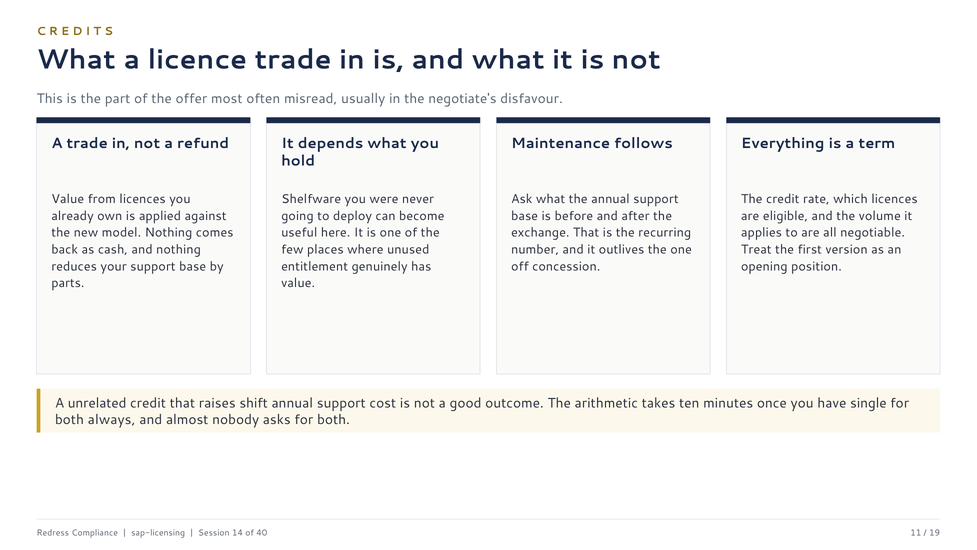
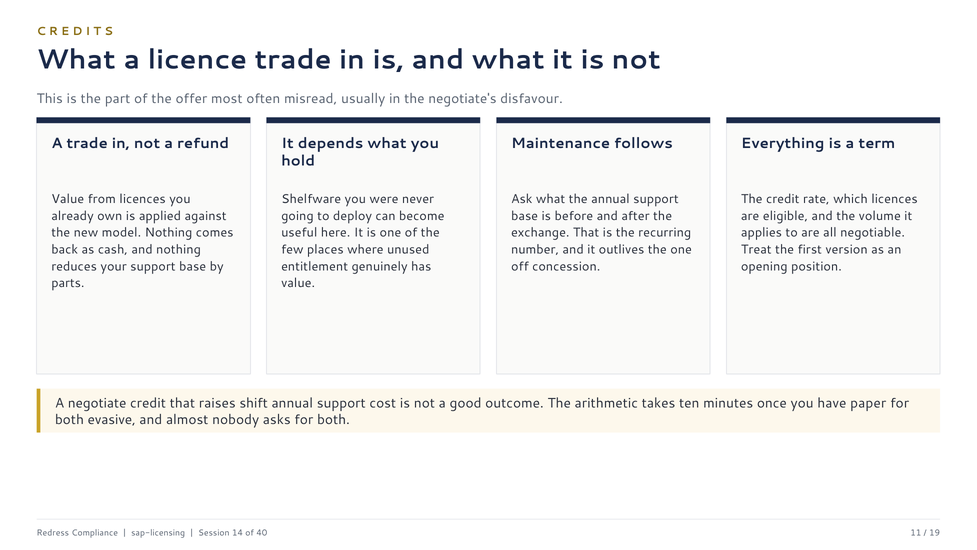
unrelated: unrelated -> negotiate (97, 403)
single: single -> paper (868, 403)
always: always -> evasive (112, 420)
